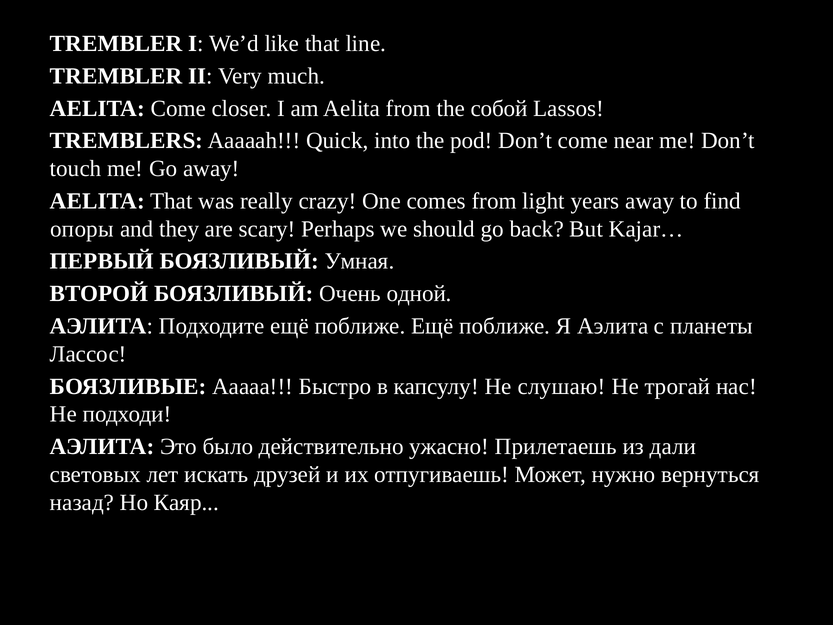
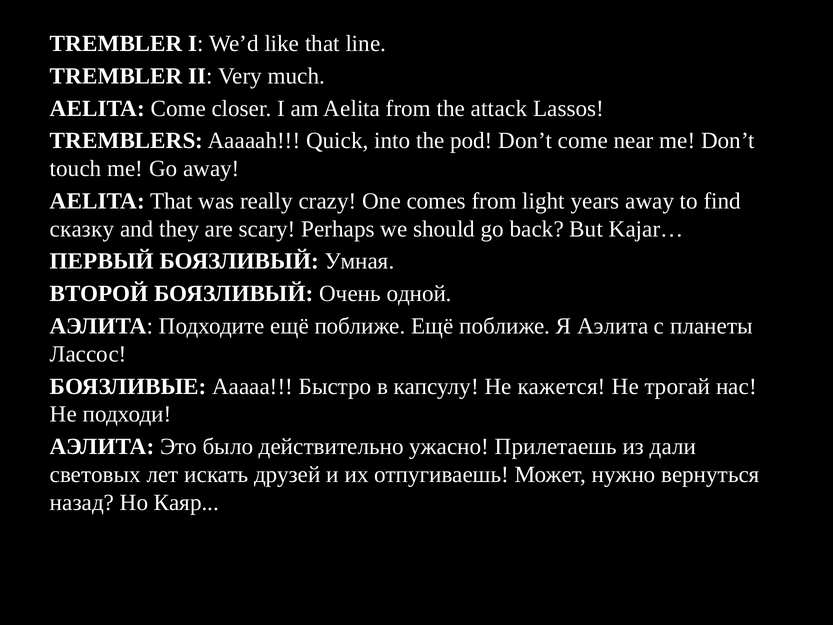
собой: собой -> attack (499, 108)
опоры: опоры -> сказку (82, 229)
слушаю: слушаю -> кажется (562, 386)
